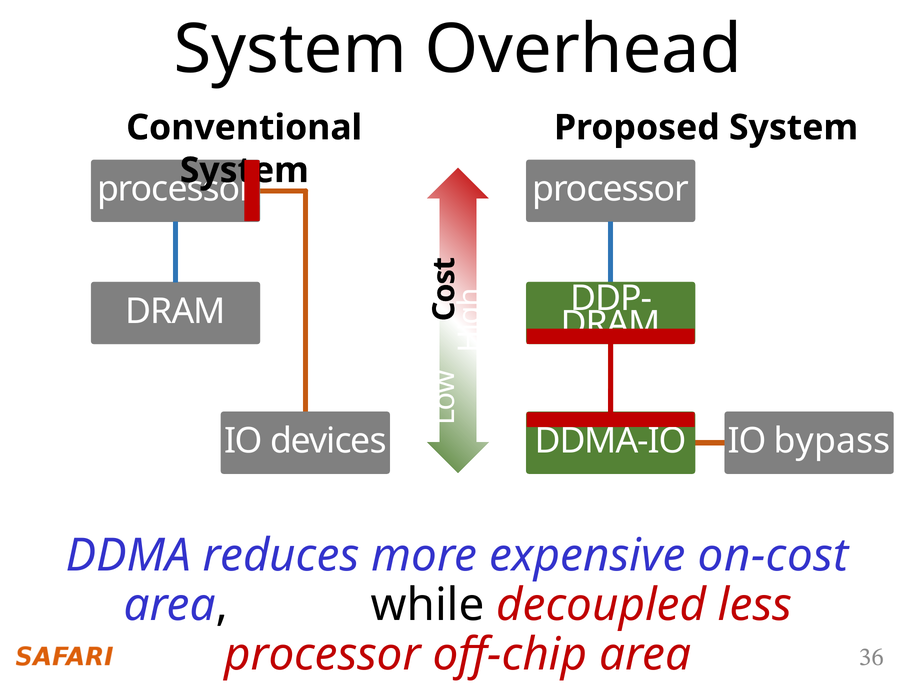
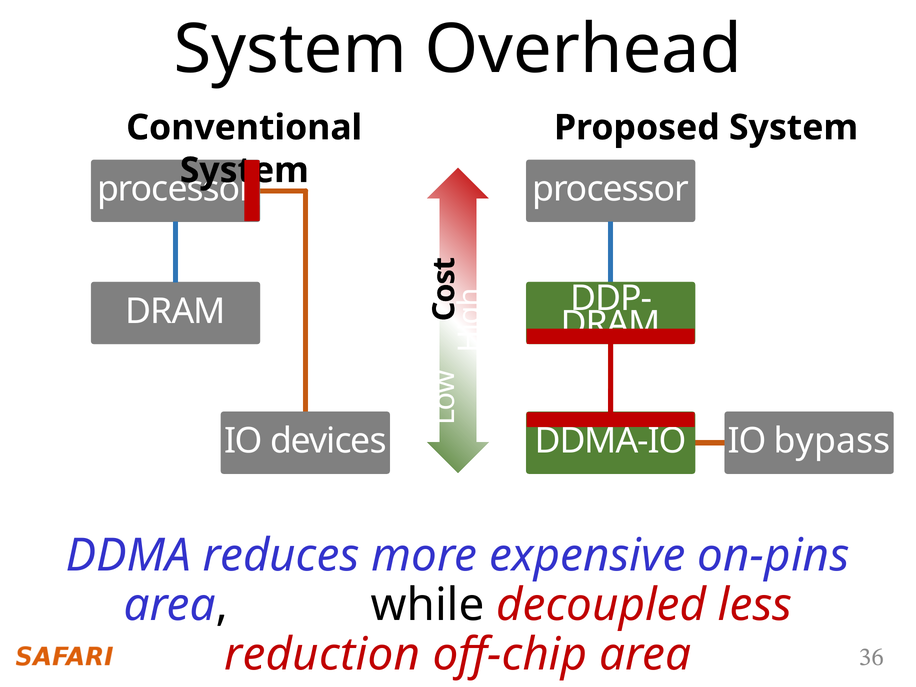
on-cost: on-cost -> on-pins (773, 556)
processor: processor -> reduction (322, 655)
